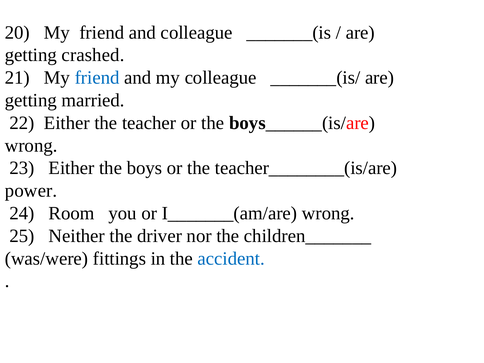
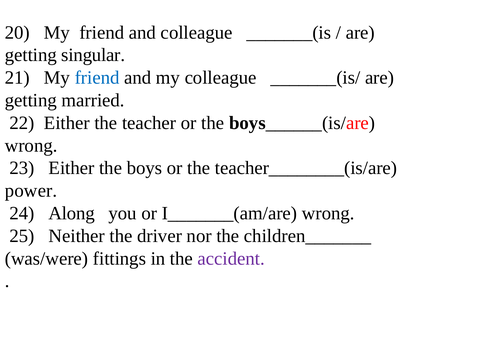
crashed: crashed -> singular (93, 55)
Room: Room -> Along (72, 213)
accident colour: blue -> purple (231, 258)
